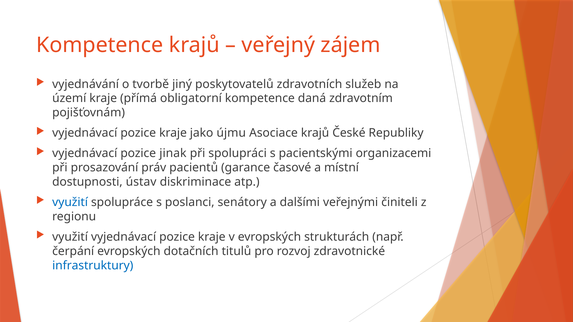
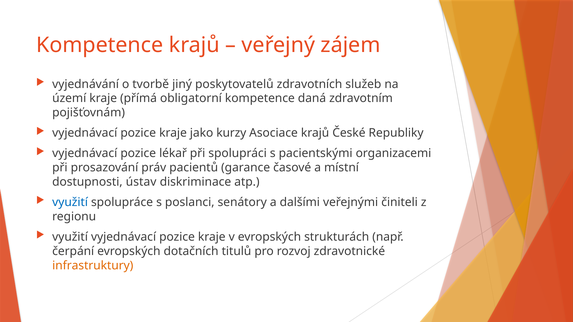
újmu: újmu -> kurzy (231, 133)
jinak: jinak -> lékař (173, 153)
infrastruktury colour: blue -> orange (93, 266)
